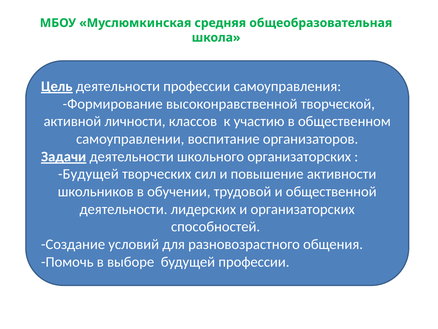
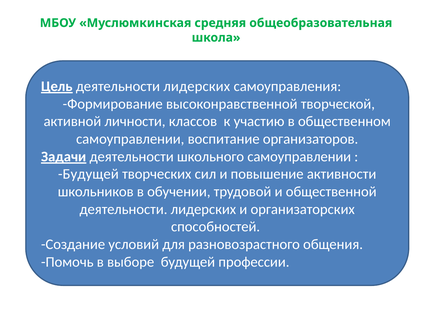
Цель деятельности профессии: профессии -> лидерских (197, 86)
школьного организаторских: организаторских -> самоуправлении (299, 156)
